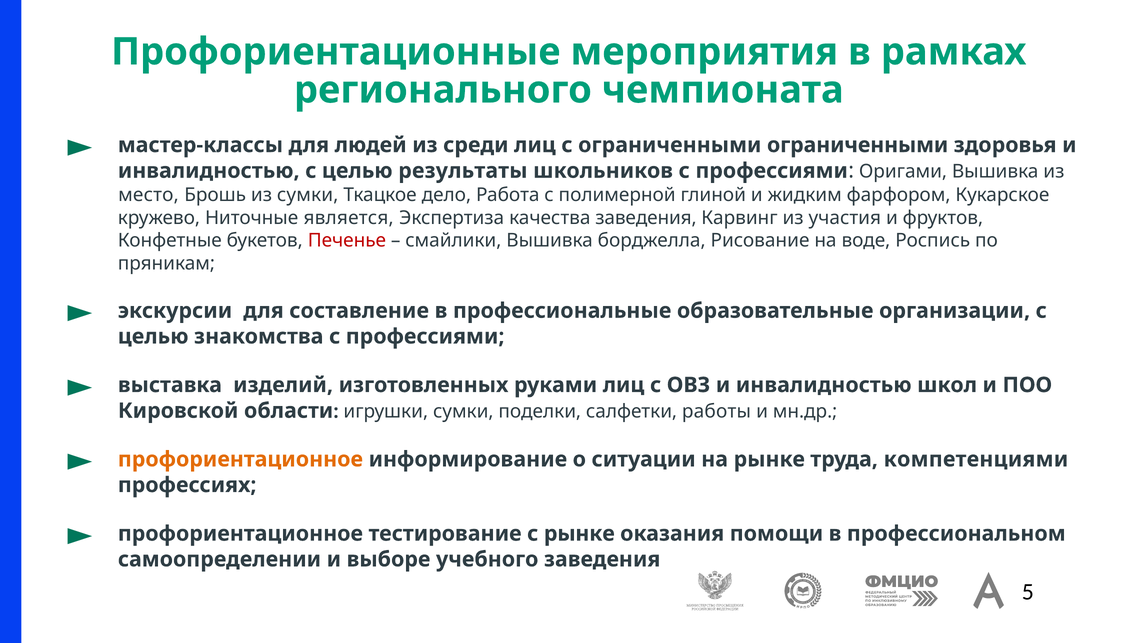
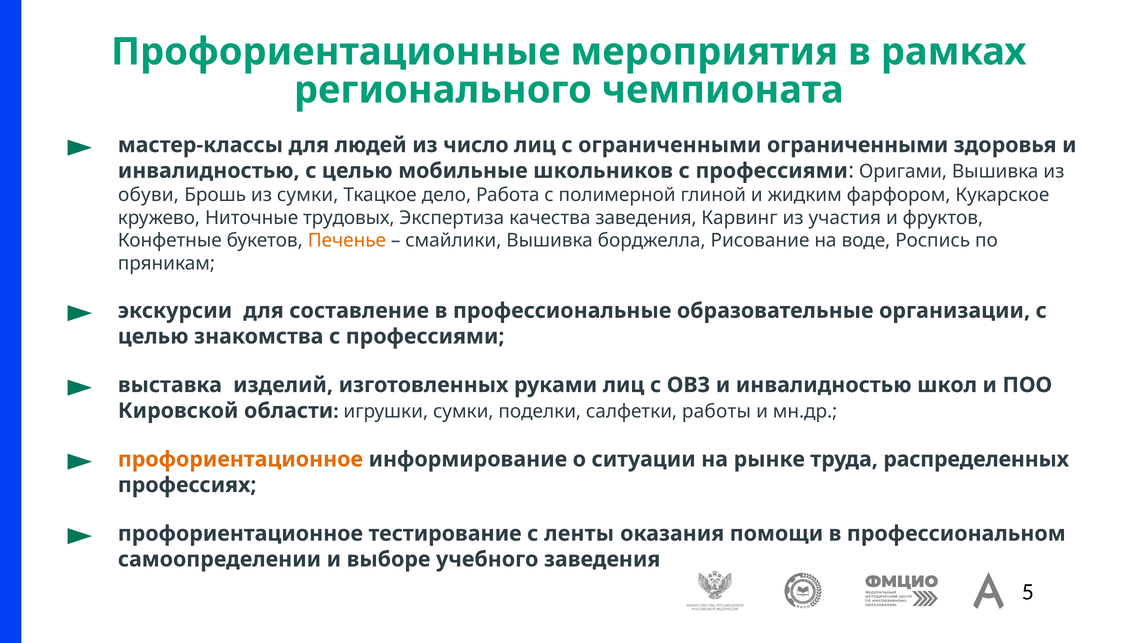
среди: среди -> число (476, 145)
результаты: результаты -> мобильные (463, 171)
место: место -> обуви (148, 195)
является: является -> трудовых (349, 218)
Печенье colour: red -> orange (347, 241)
компетенциями: компетенциями -> распределенных (976, 459)
с рынке: рынке -> ленты (579, 534)
